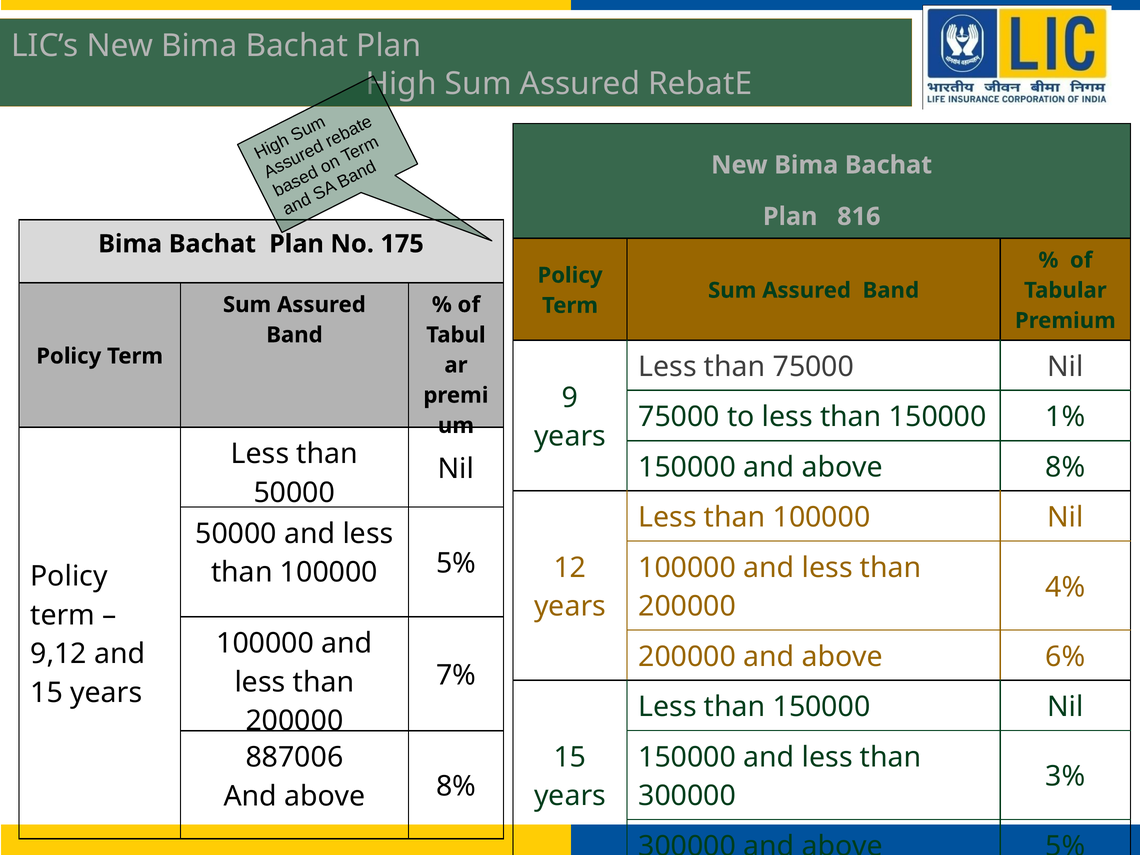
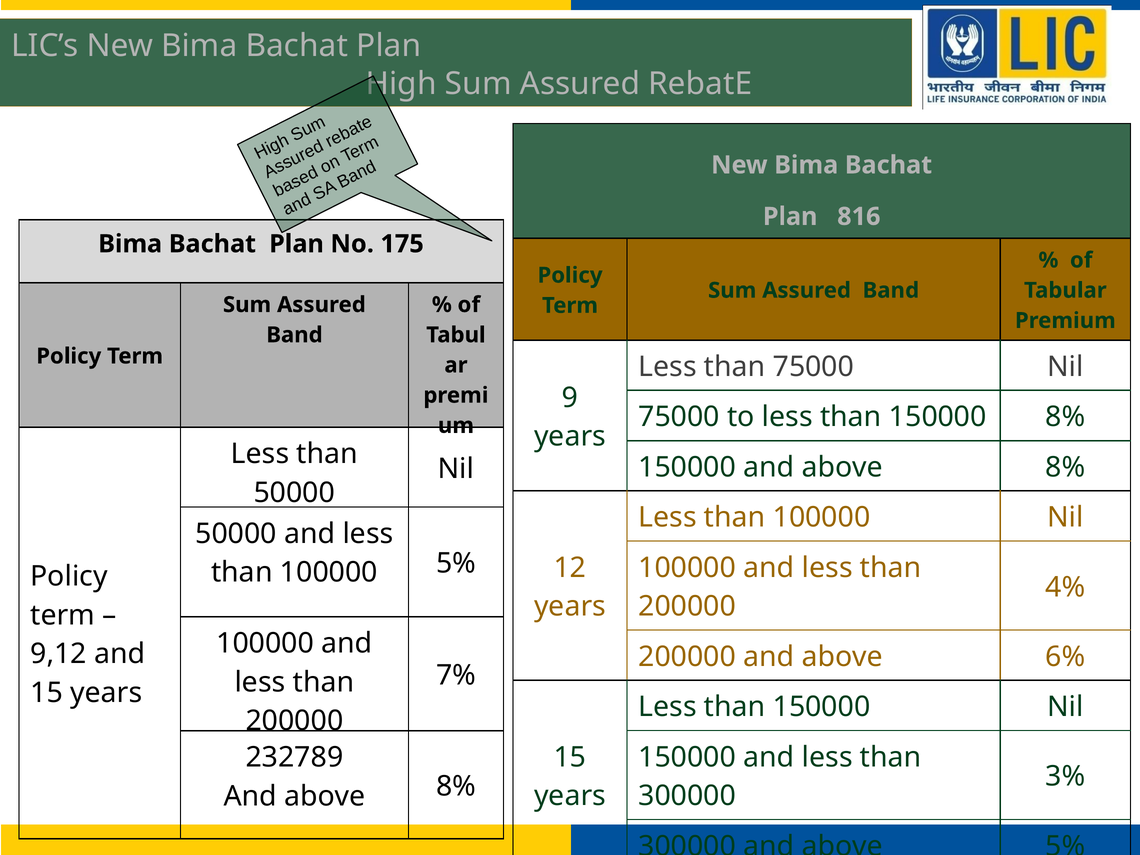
150000 1%: 1% -> 8% (1065, 417)
887006: 887006 -> 232789 (294, 758)
